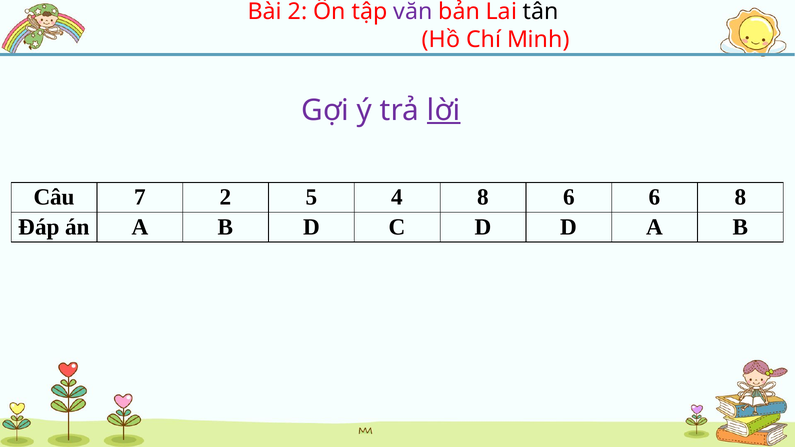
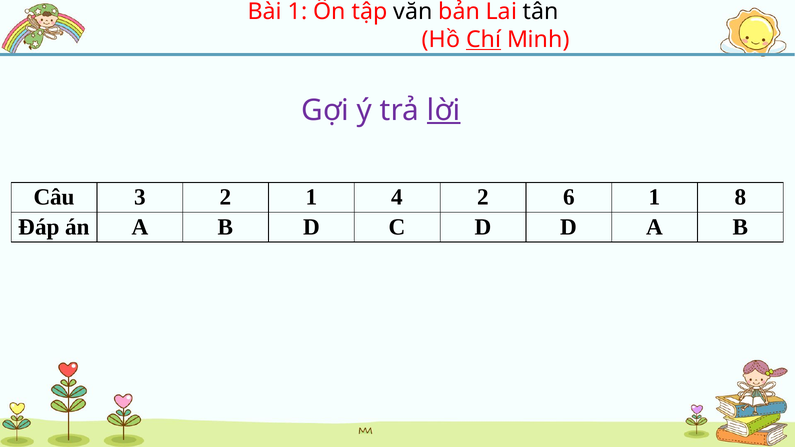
Bài 2: 2 -> 1 (298, 12)
văn colour: purple -> black (413, 12)
Chí underline: none -> present (484, 40)
7: 7 -> 3 (140, 197)
2 5: 5 -> 1 (311, 197)
4 8: 8 -> 2 (483, 197)
6 6: 6 -> 1 (655, 197)
